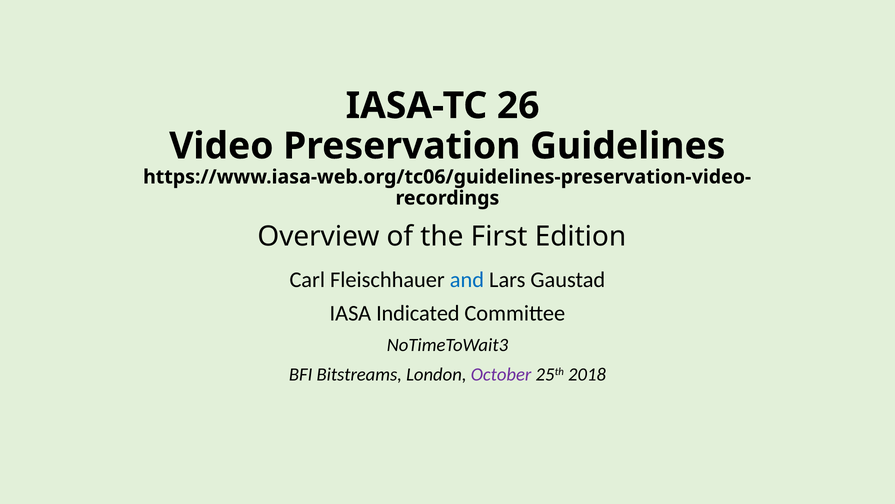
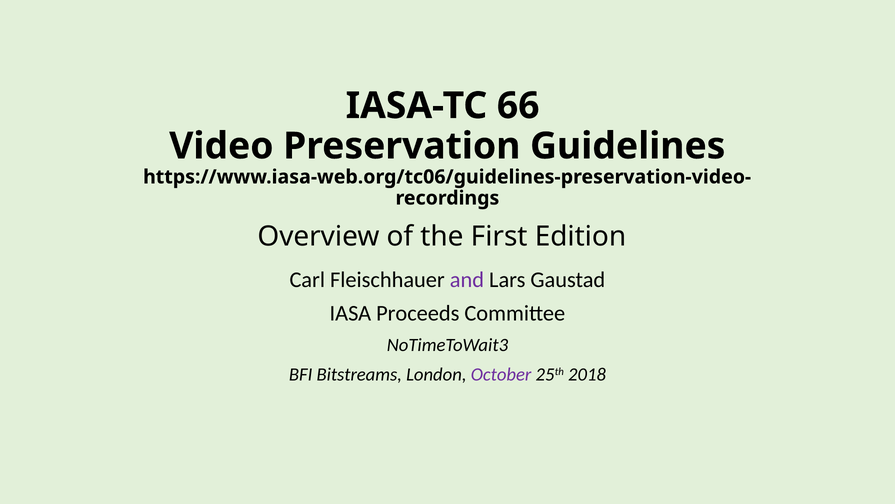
26: 26 -> 66 (518, 106)
and colour: blue -> purple (467, 280)
Indicated: Indicated -> Proceeds (418, 313)
